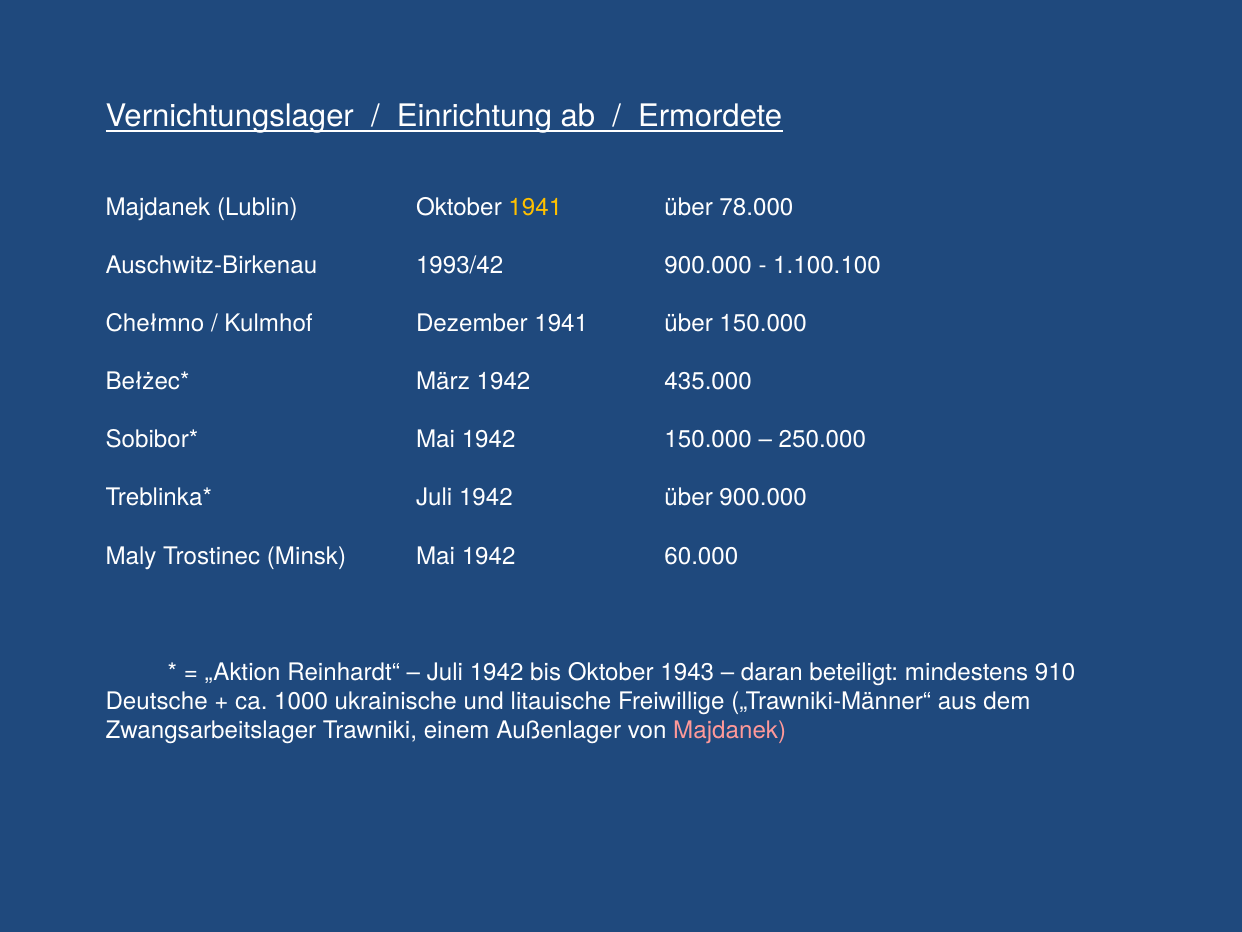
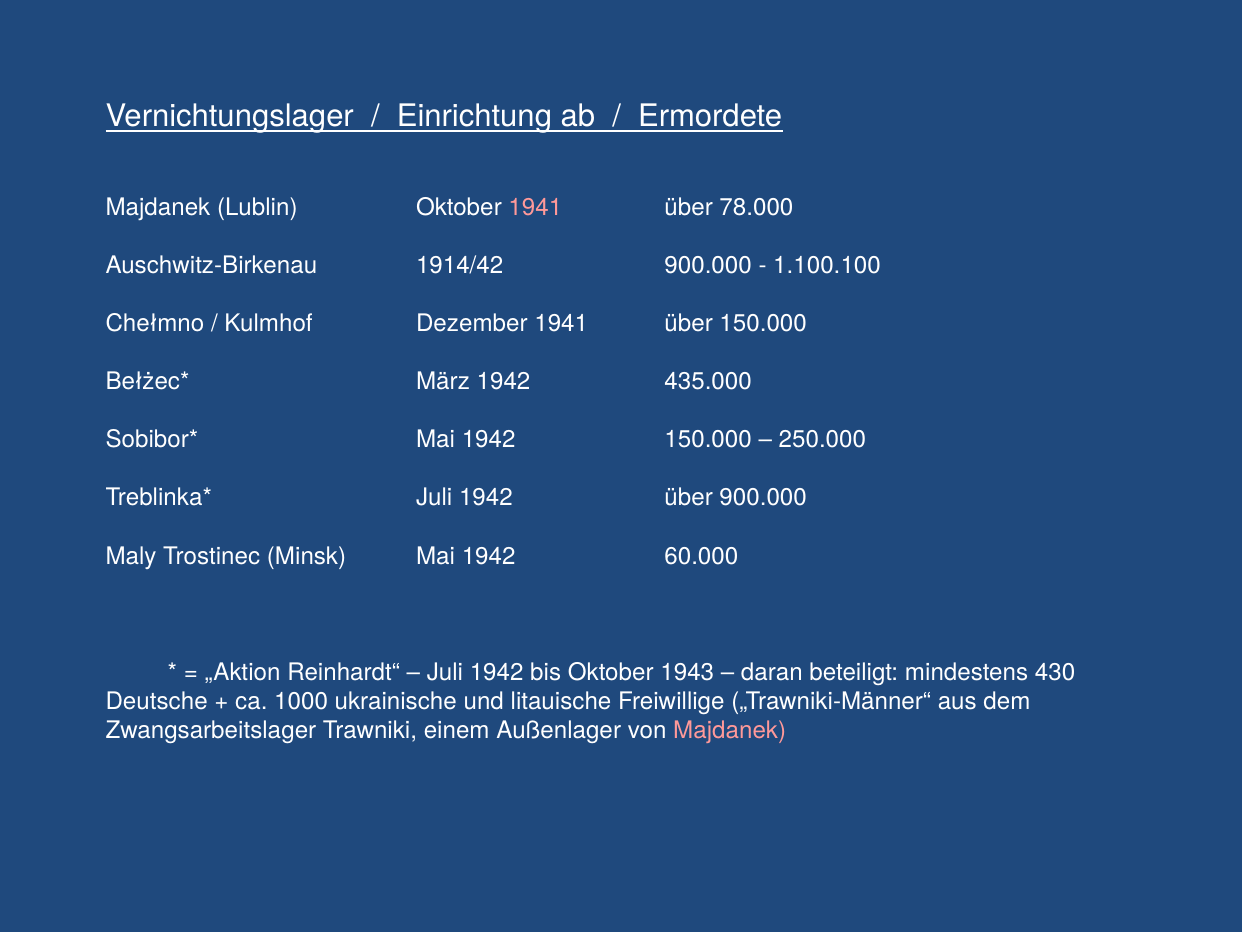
1941 colour: yellow -> pink (535, 207)
1993/42: 1993/42 -> 1914/42 (460, 265)
910: 910 -> 430 (1055, 672)
